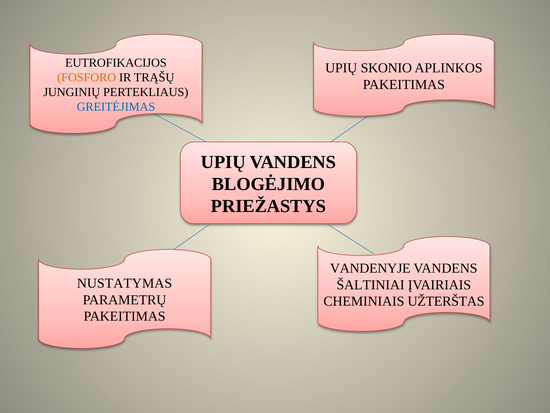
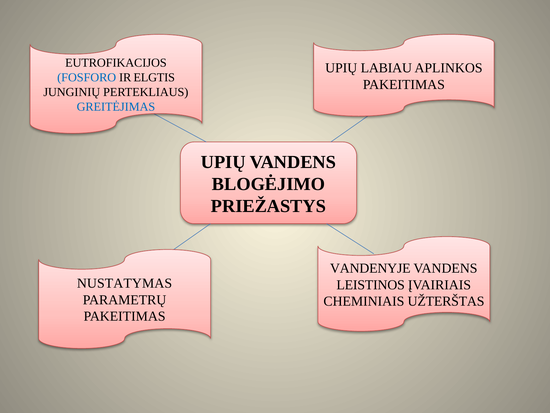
SKONIO: SKONIO -> LABIAU (386, 68)
FOSFORO colour: orange -> blue (87, 77)
TRĄŠŲ: TRĄŠŲ -> ELGTIS (154, 77)
ŠALTINIAI: ŠALTINIAI -> LEISTINOS (371, 285)
